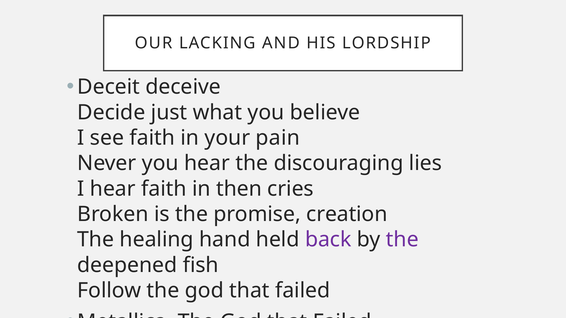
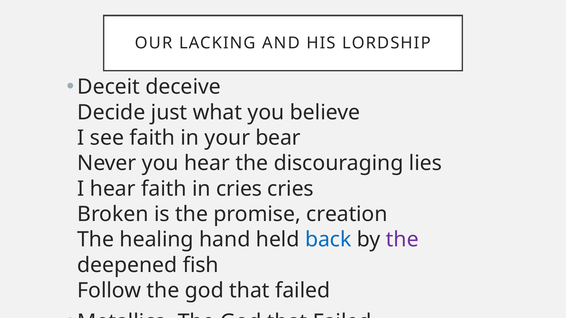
pain: pain -> bear (278, 138)
in then: then -> cries (239, 189)
back colour: purple -> blue (328, 240)
